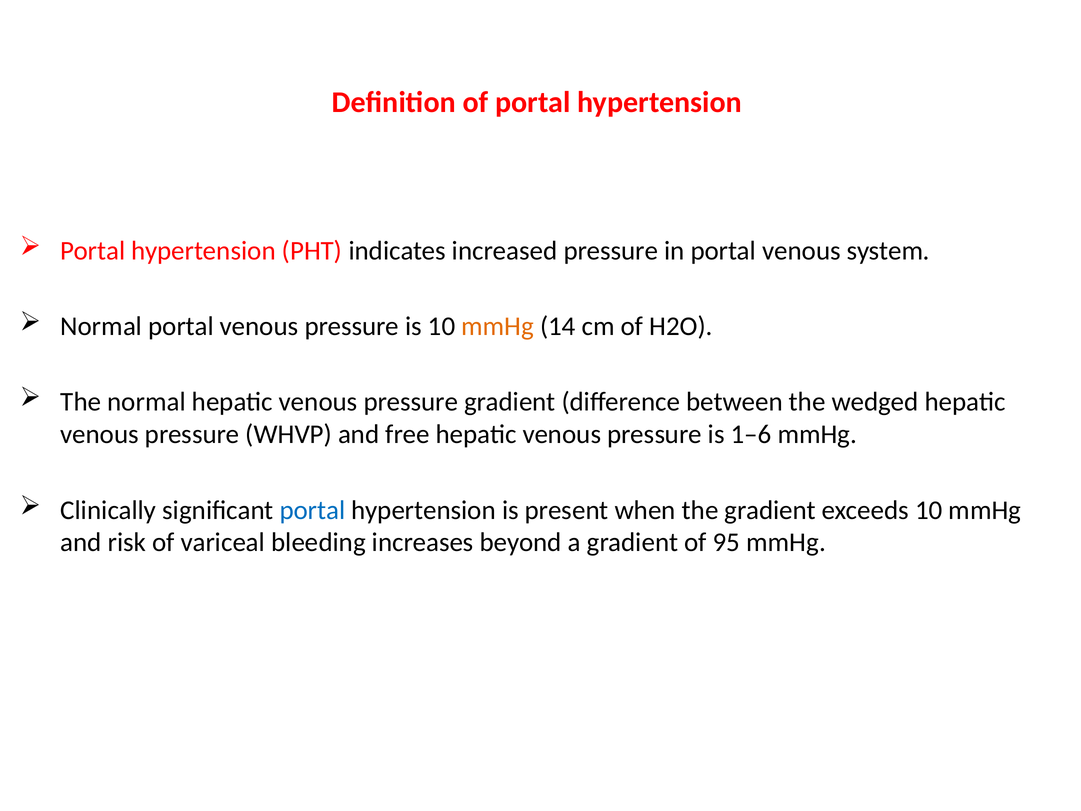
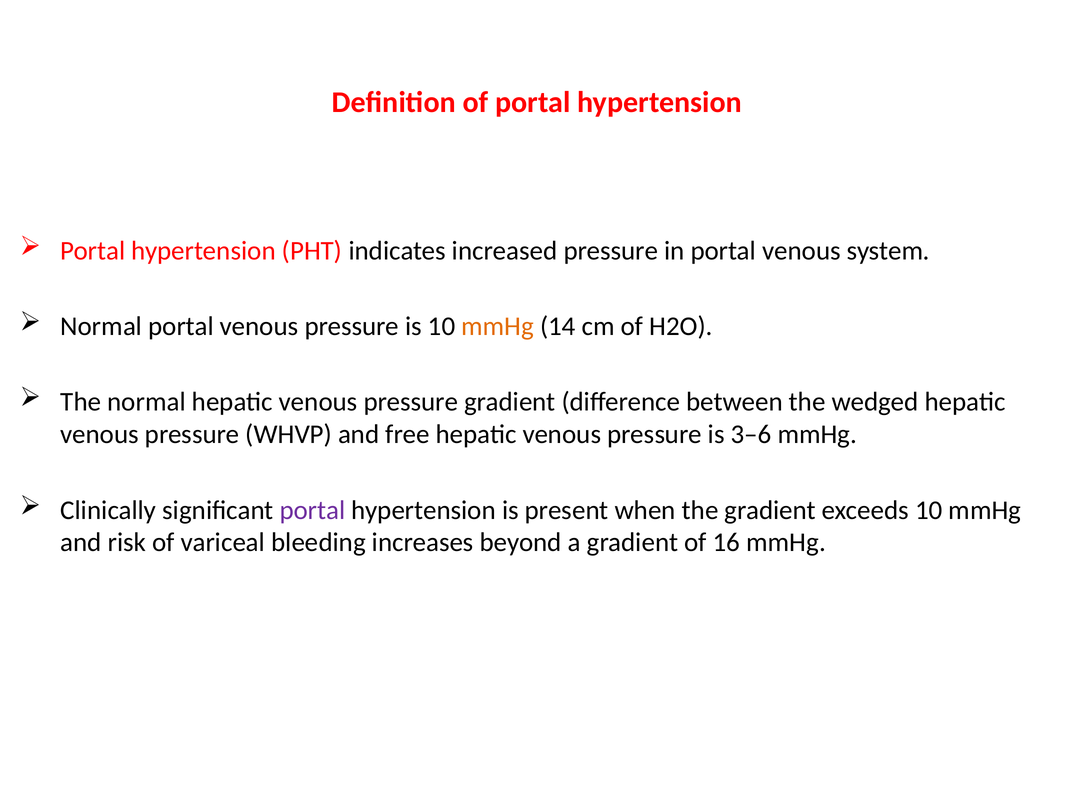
1–6: 1–6 -> 3–6 (751, 434)
portal colour: blue -> purple (312, 510)
95: 95 -> 16 (726, 542)
